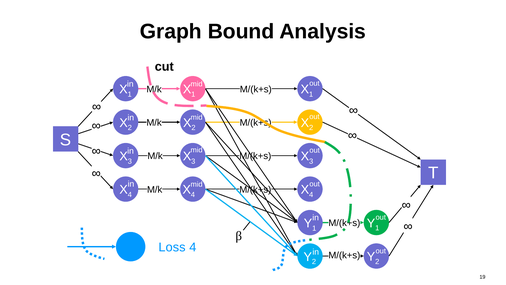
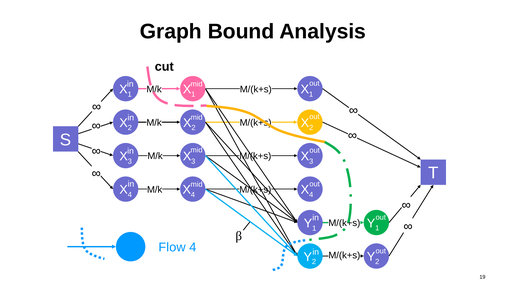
Loss: Loss -> Flow (172, 247)
